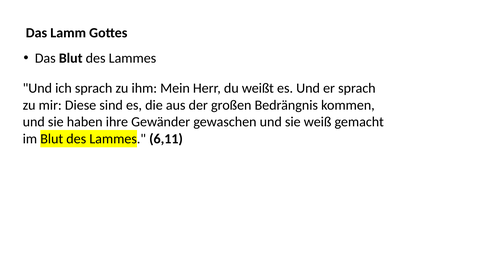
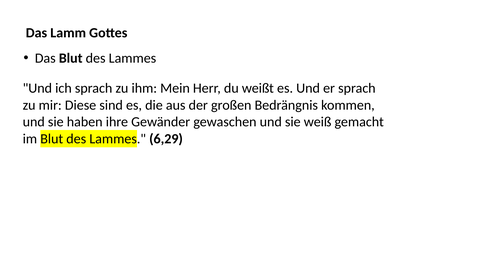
6,11: 6,11 -> 6,29 (166, 139)
